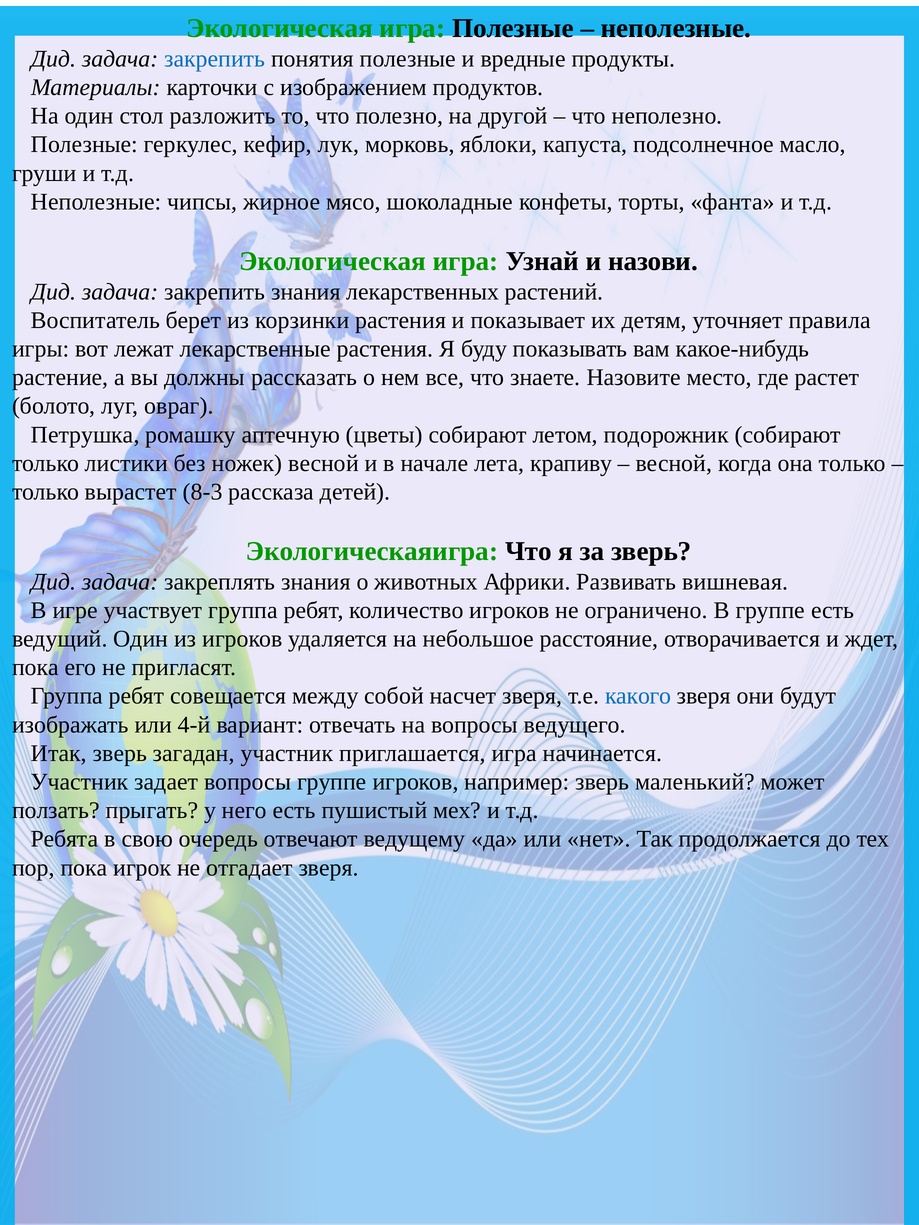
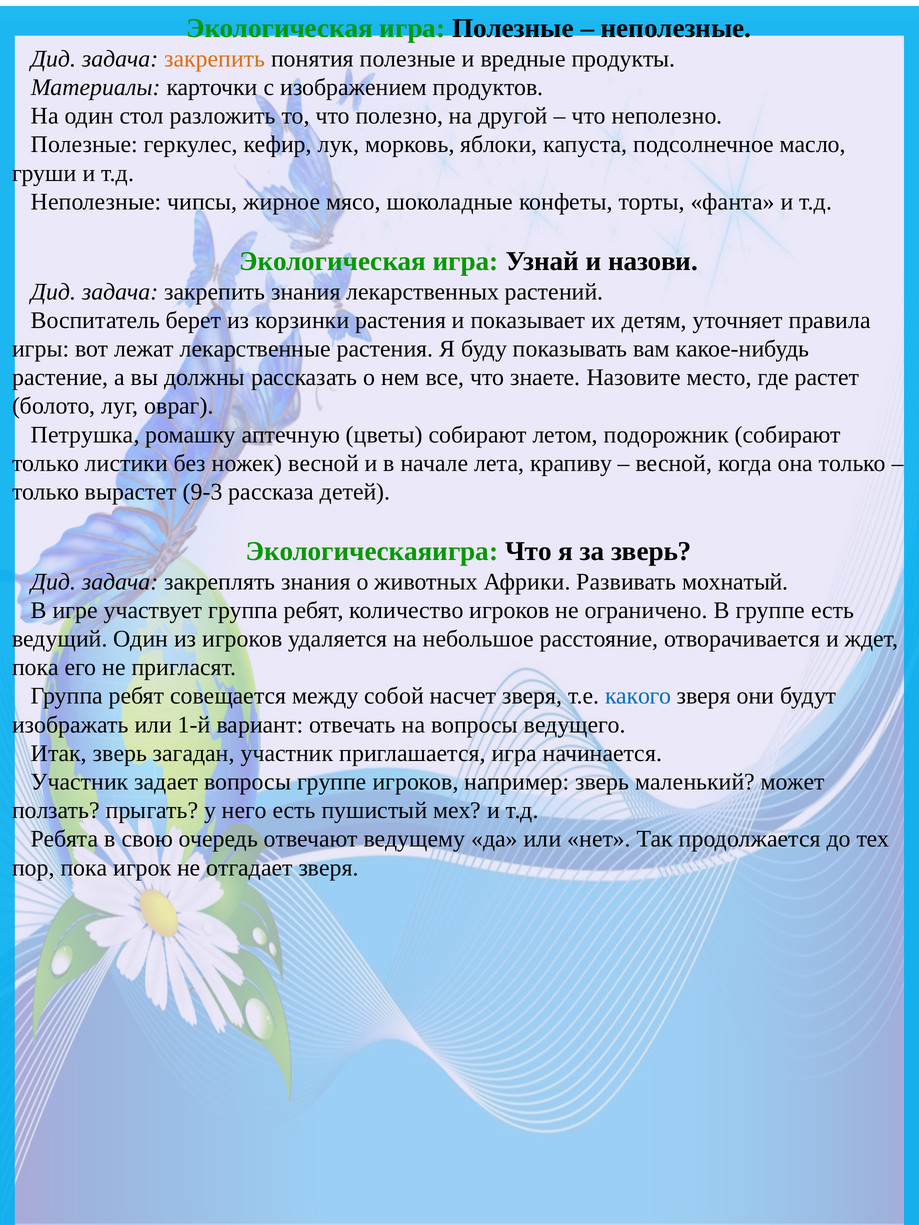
закрепить colour: blue -> orange (215, 59)
8-3: 8-3 -> 9-3 (203, 492)
вишневая: вишневая -> мохнатый (735, 582)
4-й: 4-й -> 1-й (194, 725)
